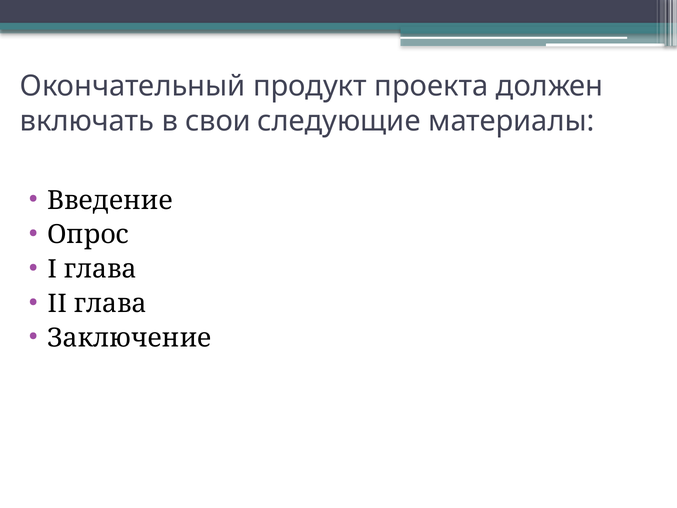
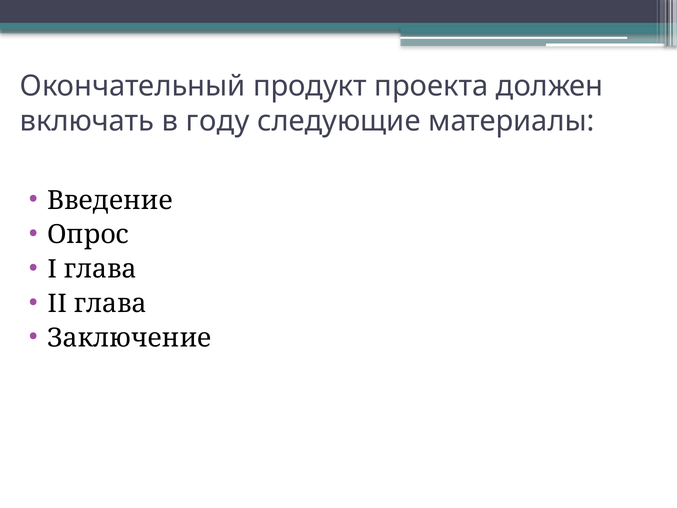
свои: свои -> году (218, 121)
